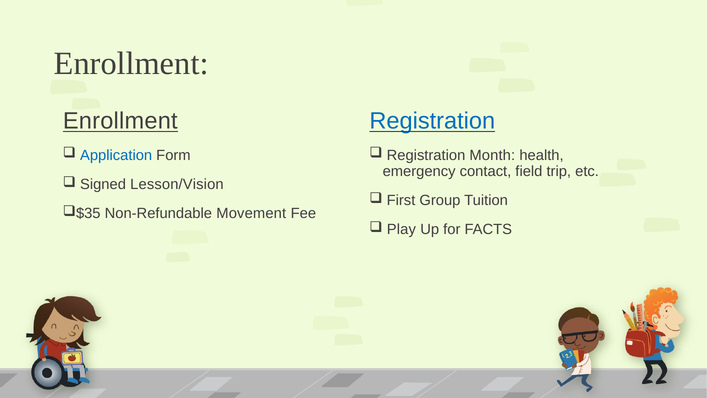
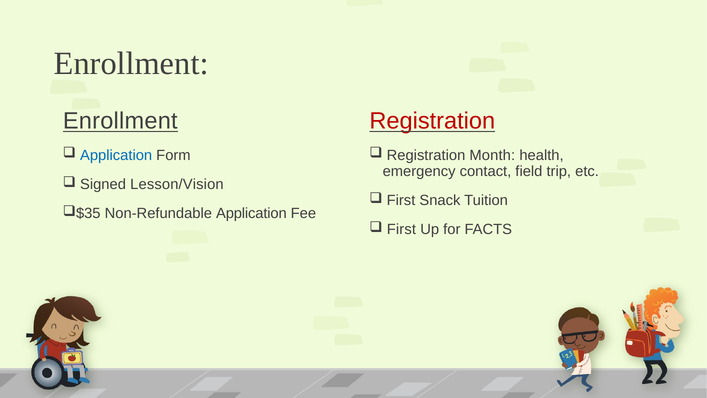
Registration colour: blue -> red (432, 121)
Group: Group -> Snack (440, 200)
Non-Refundable Movement: Movement -> Application (251, 213)
Play: Play -> First (401, 229)
